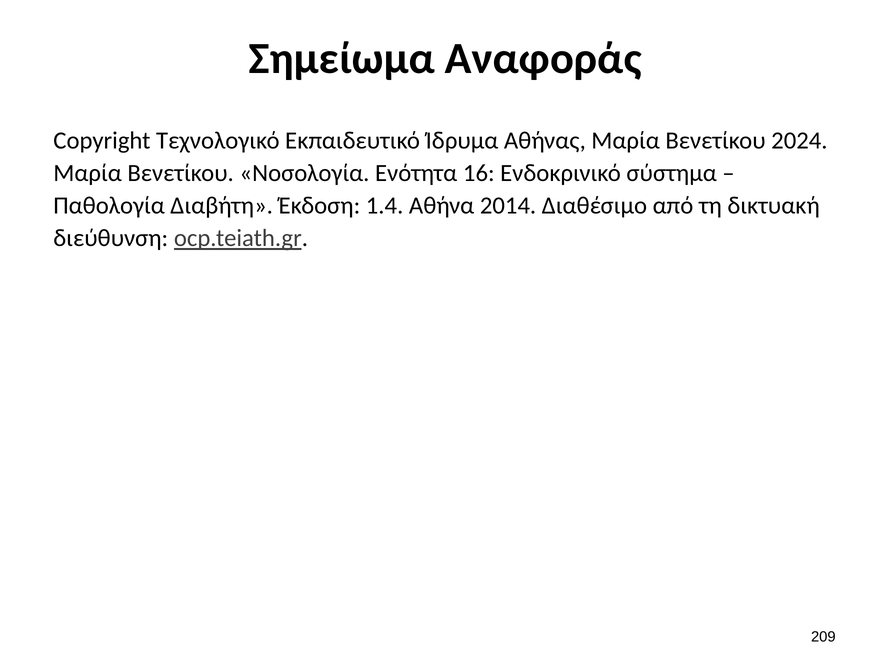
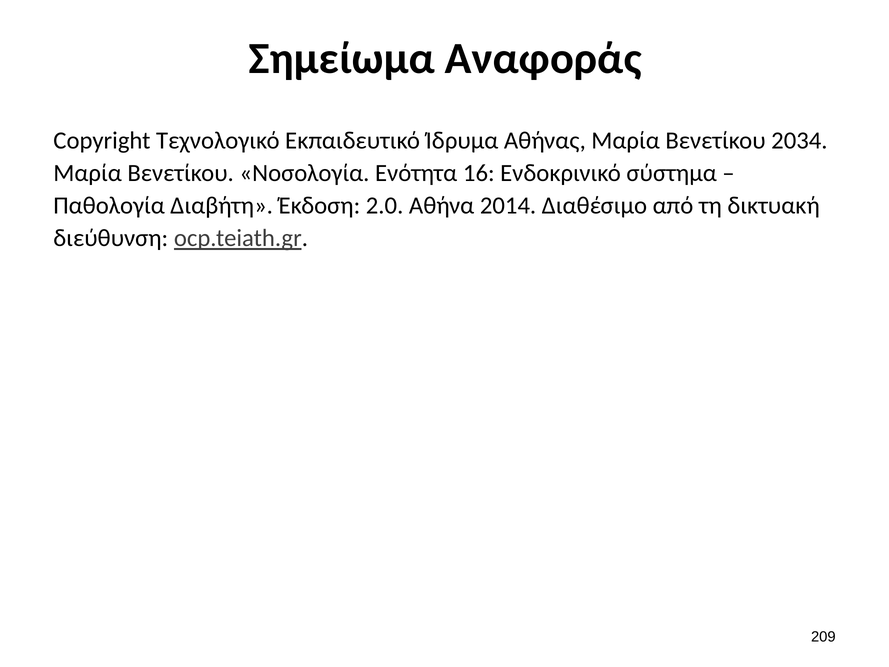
2024: 2024 -> 2034 (799, 140)
1.4: 1.4 -> 2.0 (385, 206)
